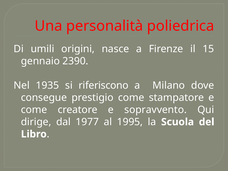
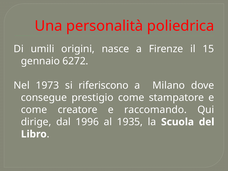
2390: 2390 -> 6272 (75, 61)
1935: 1935 -> 1973 (47, 85)
sopravvento: sopravvento -> raccomando (156, 110)
1977: 1977 -> 1996 (87, 122)
1995: 1995 -> 1935 (130, 122)
